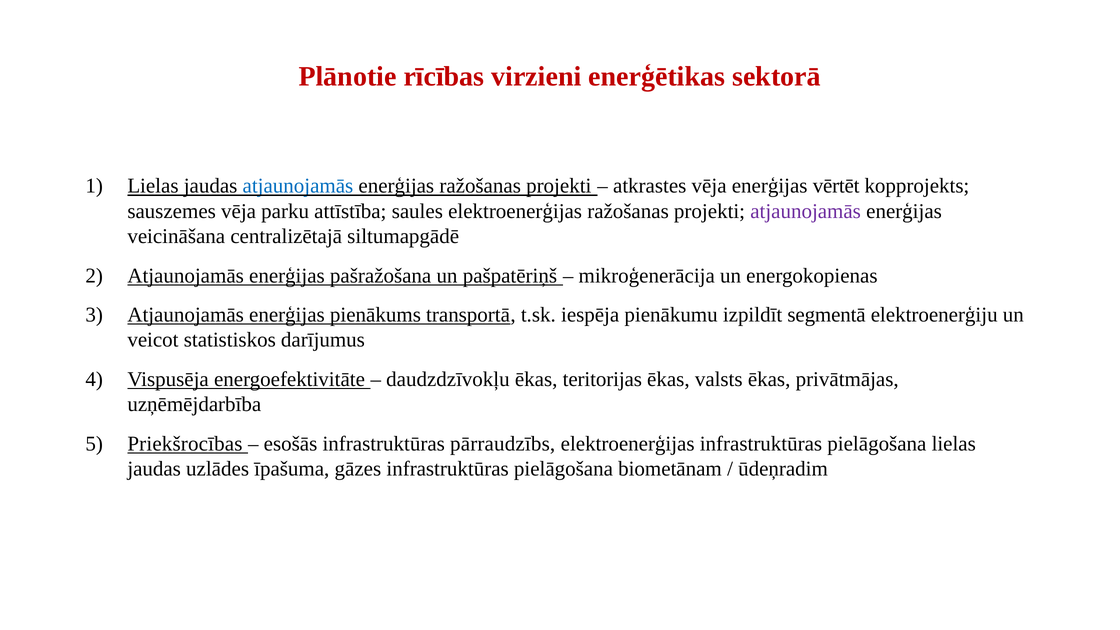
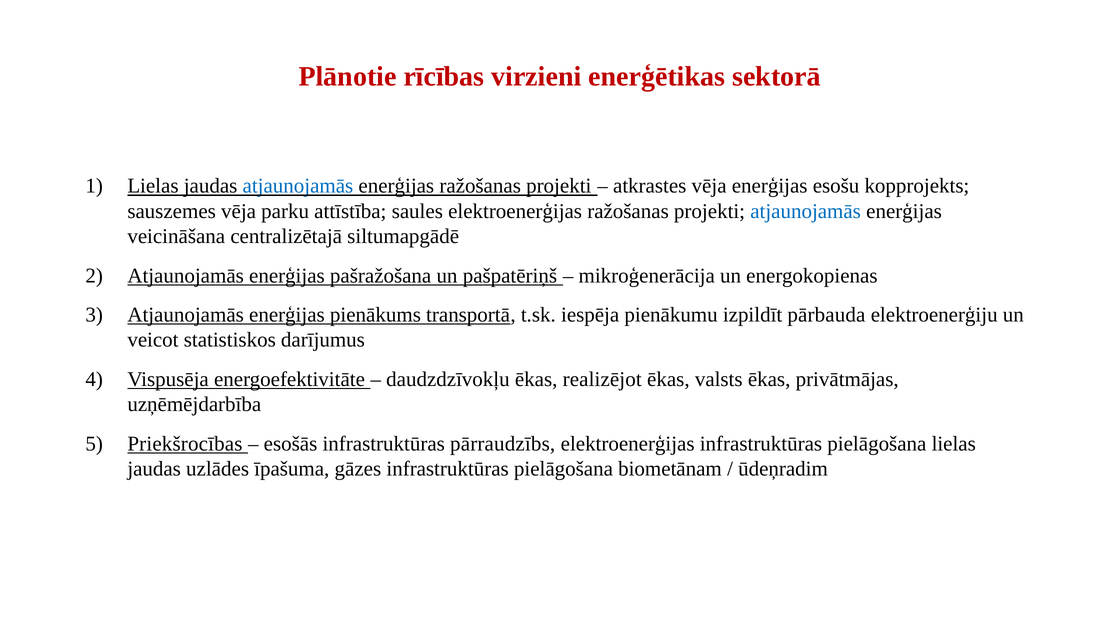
vērtēt: vērtēt -> esošu (836, 186)
atjaunojamās colour: purple -> blue (806, 211)
segmentā: segmentā -> pārbauda (826, 315)
teritorijas: teritorijas -> realizējot (602, 379)
